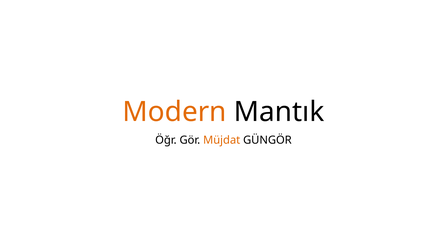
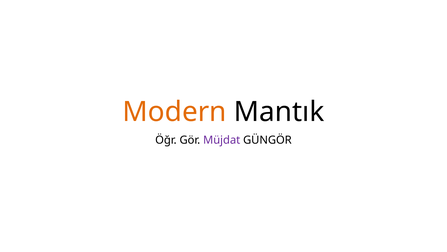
Müjdat colour: orange -> purple (222, 140)
